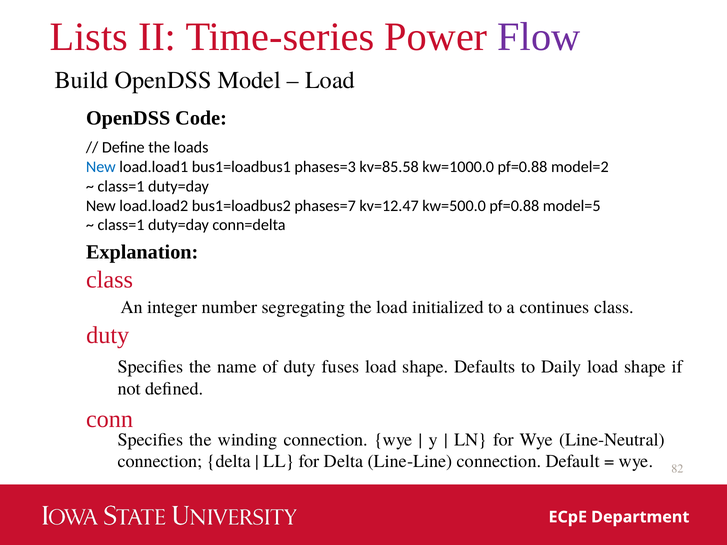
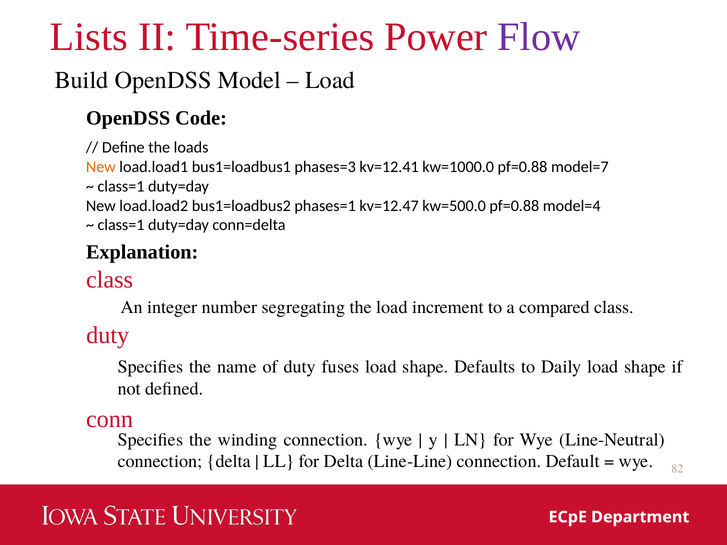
New colour: blue -> orange (101, 167)
kv=85.58: kv=85.58 -> kv=12.41 (389, 167)
model=2: model=2 -> model=7 (580, 167)
phases=7: phases=7 -> phases=1 (325, 206)
model=5: model=5 -> model=4 (572, 206)
initialized: initialized -> increment (448, 307)
continues: continues -> compared (555, 307)
